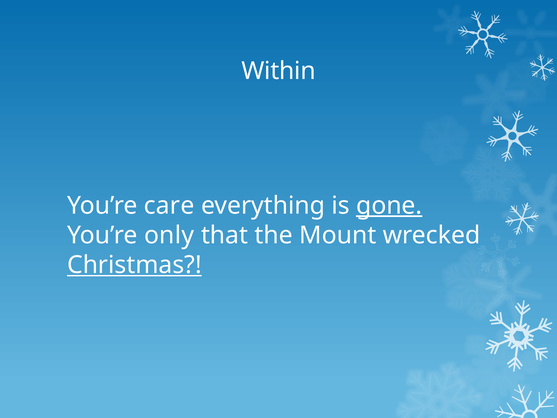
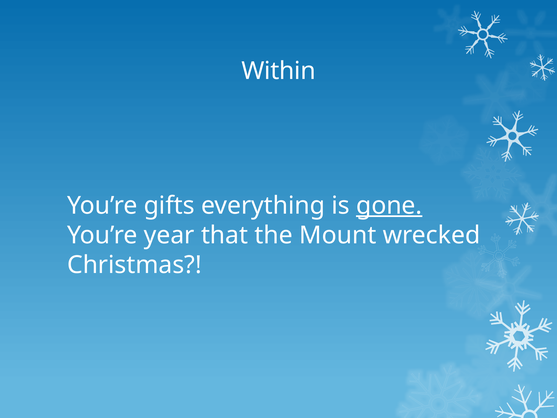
care: care -> gifts (169, 205)
only: only -> year (169, 235)
Christmas underline: present -> none (134, 265)
